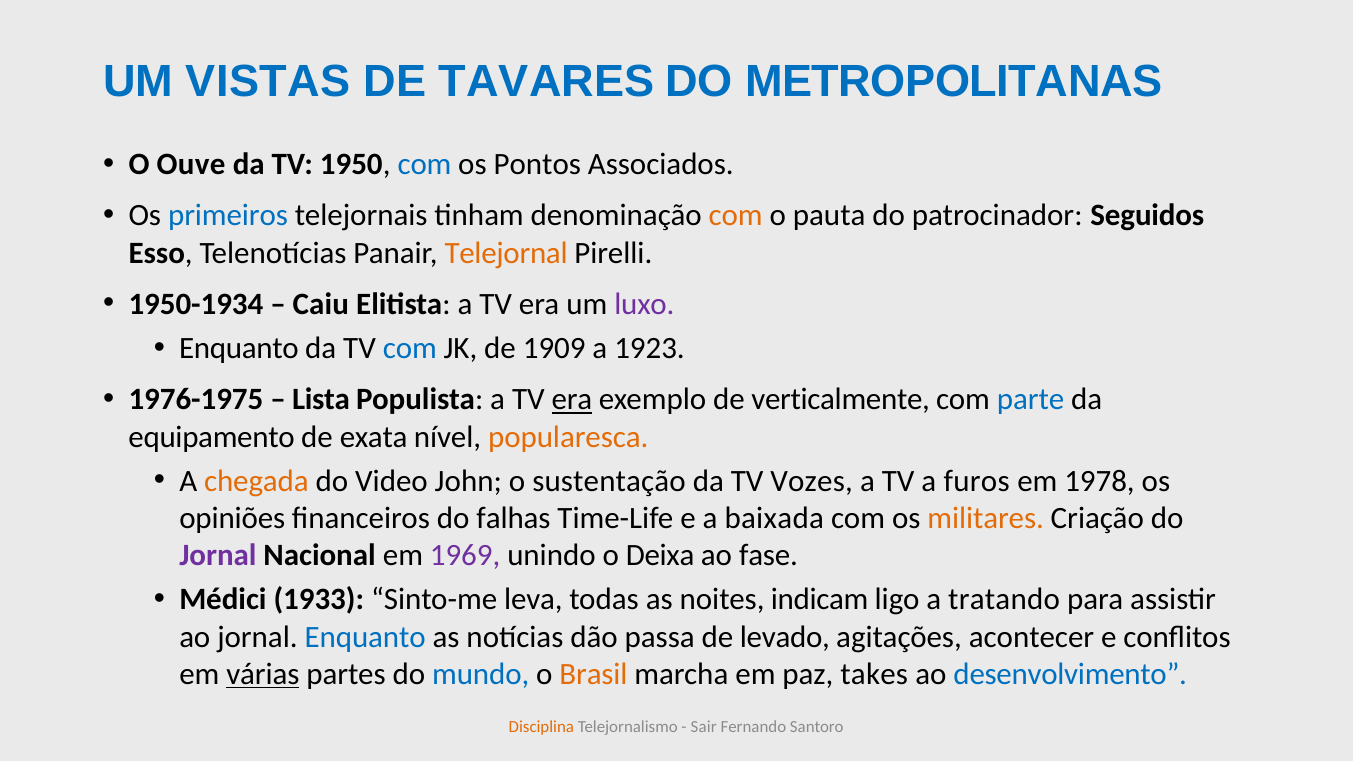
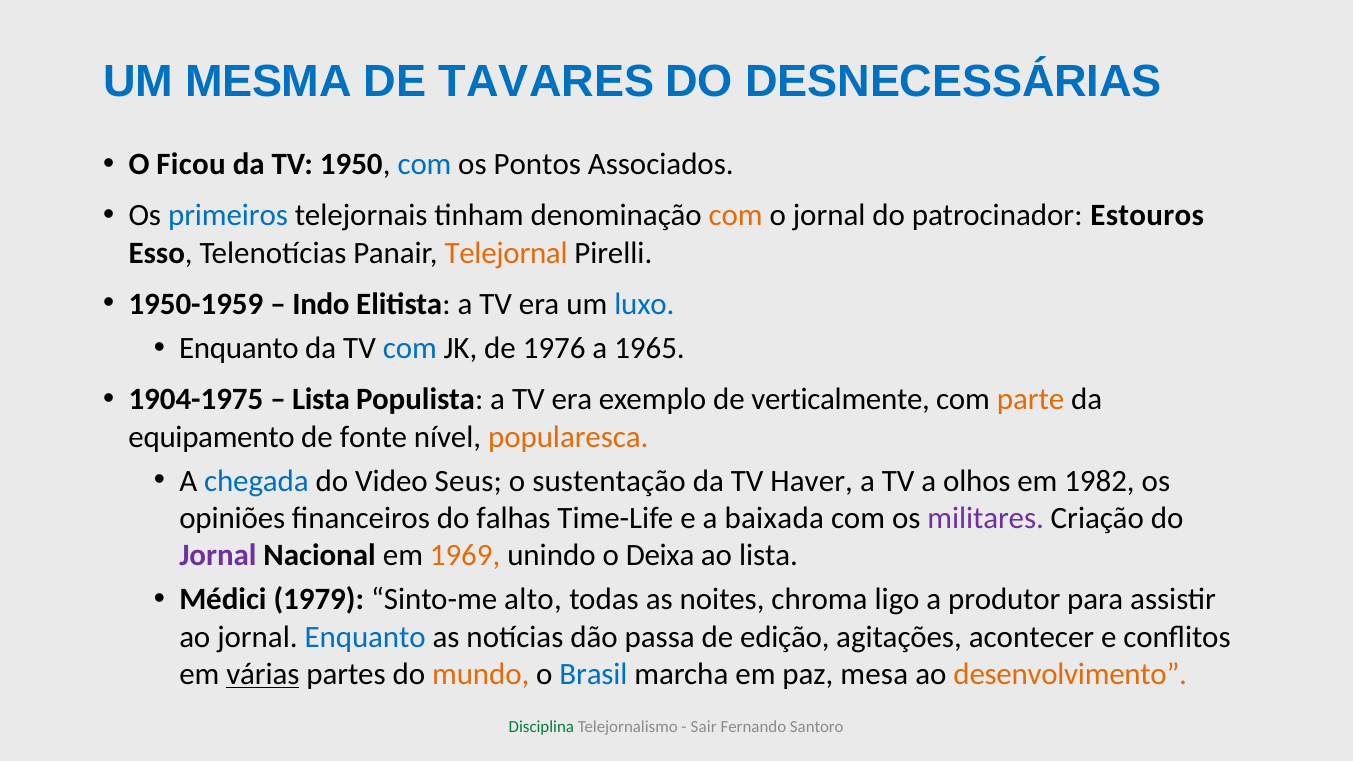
VISTAS: VISTAS -> MESMA (269, 81)
METROPOLITANAS: METROPOLITANAS -> DESNECESSÁRIAS (954, 81)
Ouve: Ouve -> Ficou (191, 164)
o pauta: pauta -> jornal (829, 216)
Seguidos: Seguidos -> Estouros (1147, 216)
1950-1934: 1950-1934 -> 1950-1959 (196, 304)
Caiu: Caiu -> Indo (321, 304)
luxo colour: purple -> blue (644, 304)
1909: 1909 -> 1976 (554, 348)
1923: 1923 -> 1965 (650, 348)
1976-1975: 1976-1975 -> 1904-1975 (196, 400)
era underline: present -> none (572, 400)
parte colour: blue -> orange (1031, 400)
exata: exata -> fonte (374, 437)
chegada colour: orange -> blue (256, 481)
John: John -> Seus (468, 481)
Vozes: Vozes -> Haver (812, 481)
furos: furos -> olhos (977, 481)
1978: 1978 -> 1982 (1099, 481)
militares colour: orange -> purple (986, 518)
1969 colour: purple -> orange (465, 556)
ao fase: fase -> lista (768, 556)
1933: 1933 -> 1979 (319, 600)
leva: leva -> alto (533, 600)
indicam: indicam -> chroma (820, 600)
tratando: tratando -> produtor (1004, 600)
levado: levado -> edição (785, 637)
mundo colour: blue -> orange (481, 674)
Brasil colour: orange -> blue (593, 674)
takes: takes -> mesa (874, 674)
desenvolvimento colour: blue -> orange (1070, 674)
Disciplina colour: orange -> green (541, 727)
